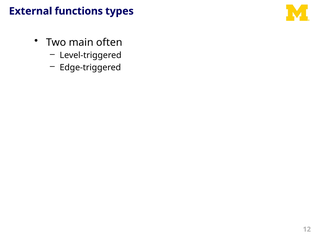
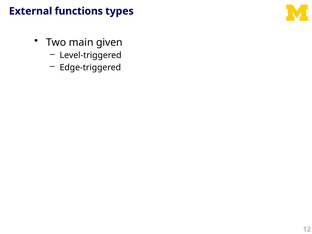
often: often -> given (109, 42)
